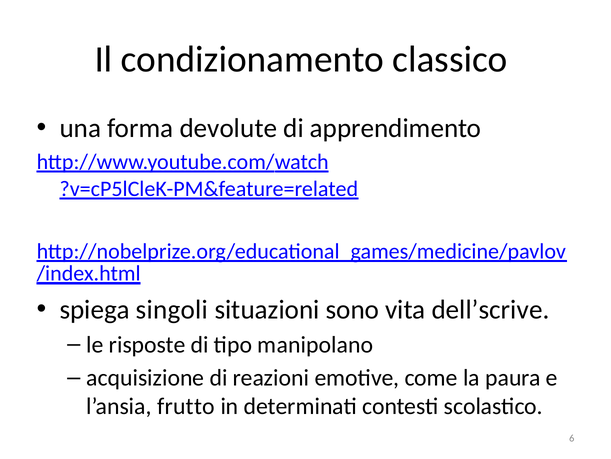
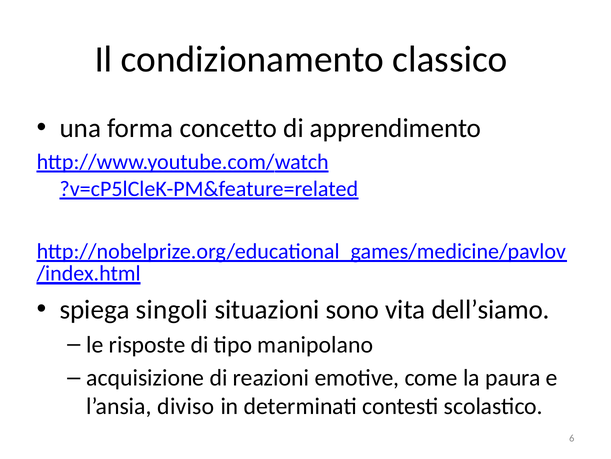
devolute: devolute -> concetto (228, 128)
dell’scrive: dell’scrive -> dell’siamo (491, 309)
frutto: frutto -> diviso (186, 406)
